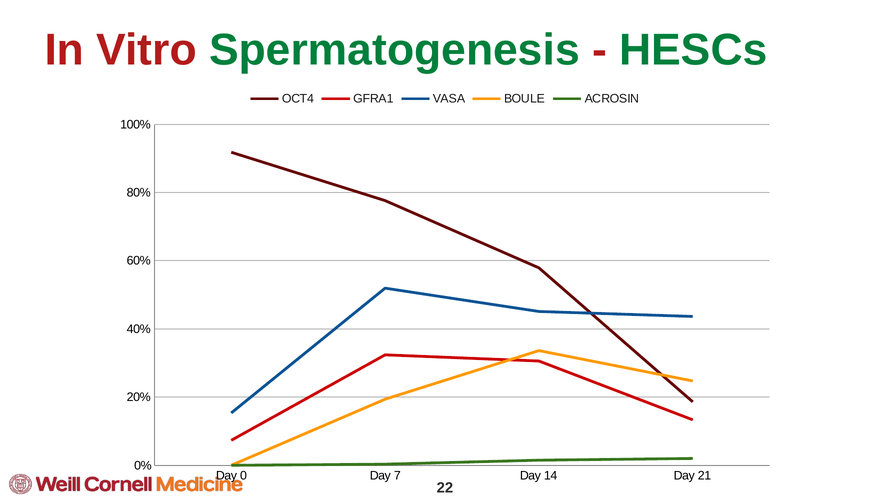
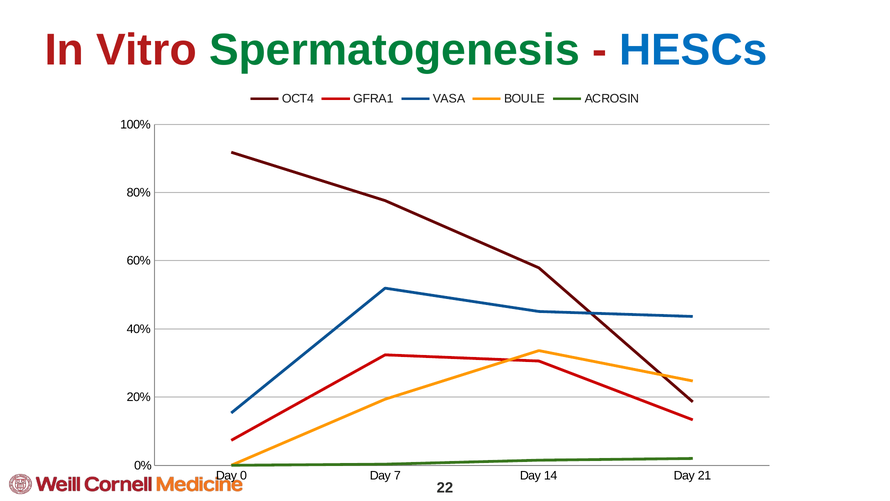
HESCs colour: green -> blue (693, 50)
